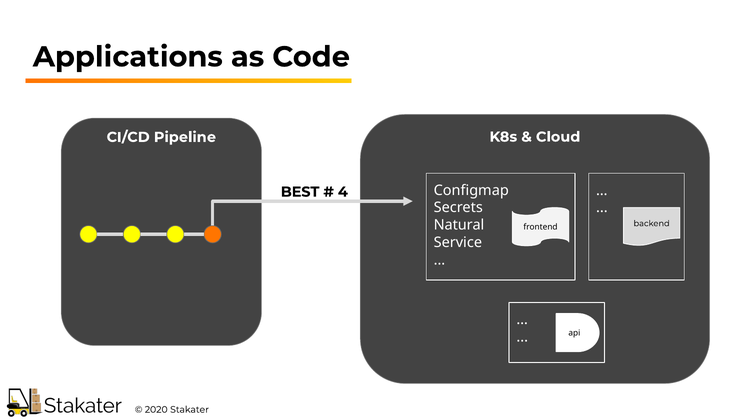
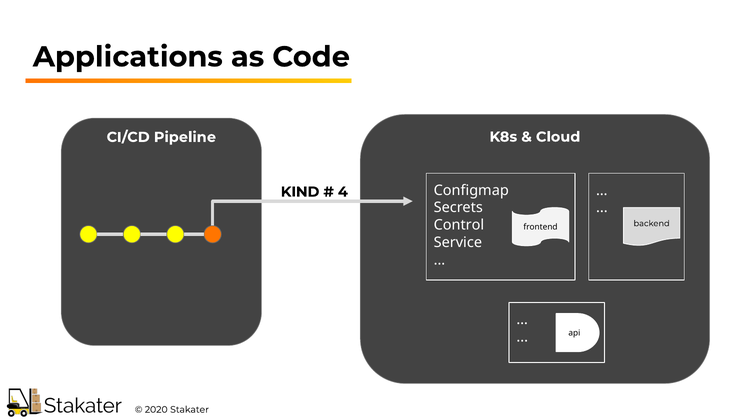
BEST: BEST -> KIND (300, 192)
Natural: Natural -> Control (459, 225)
